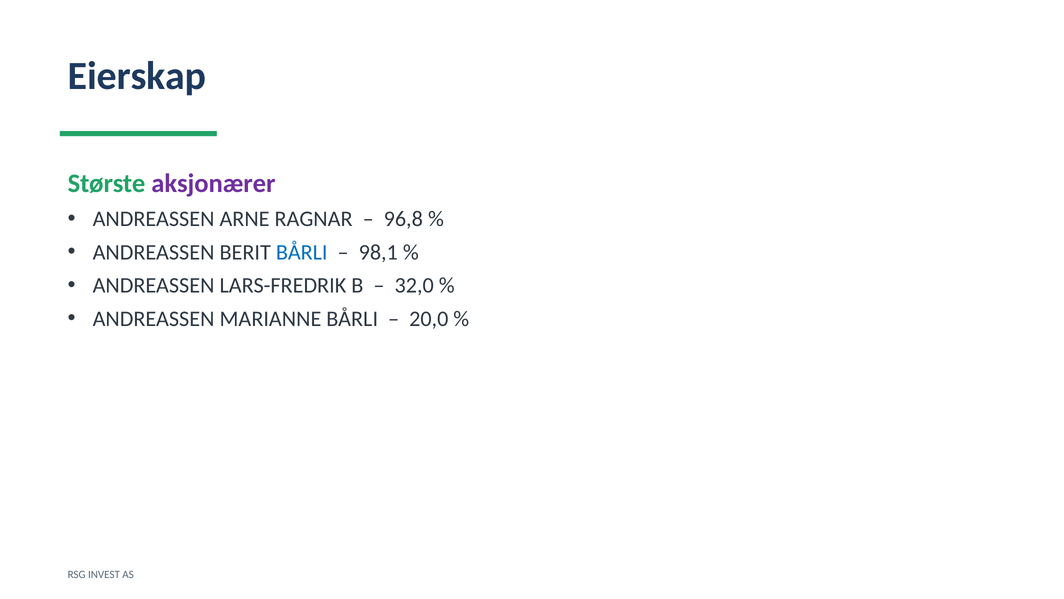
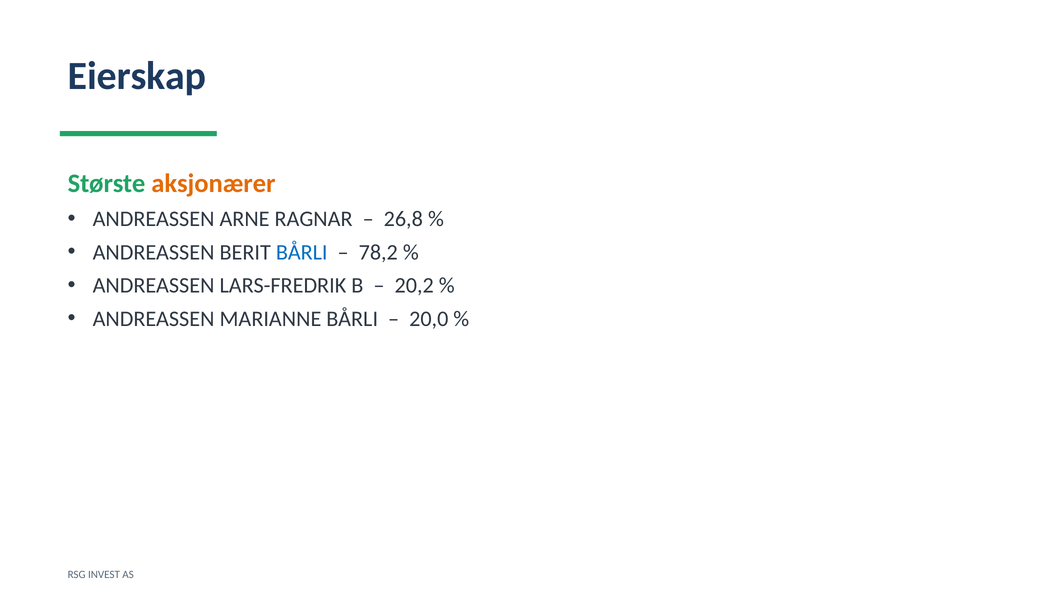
aksjonærer colour: purple -> orange (213, 183)
96,8: 96,8 -> 26,8 (403, 219)
98,1: 98,1 -> 78,2 (378, 252)
32,0: 32,0 -> 20,2 (414, 285)
